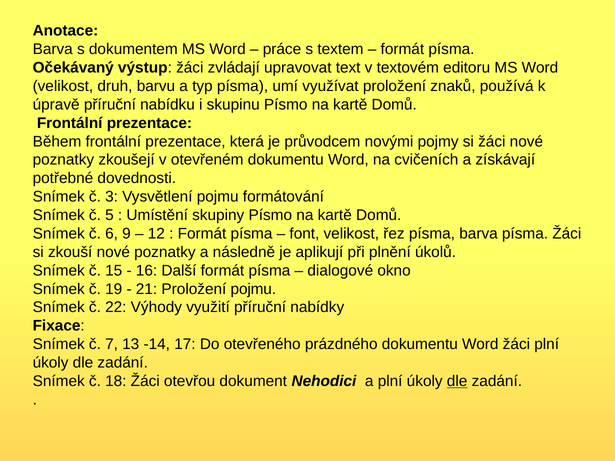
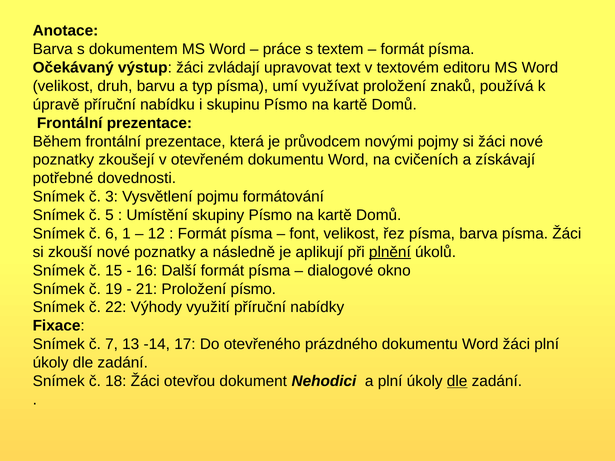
9: 9 -> 1 (126, 234)
plnění underline: none -> present (390, 252)
Proložení pojmu: pojmu -> písmo (253, 289)
